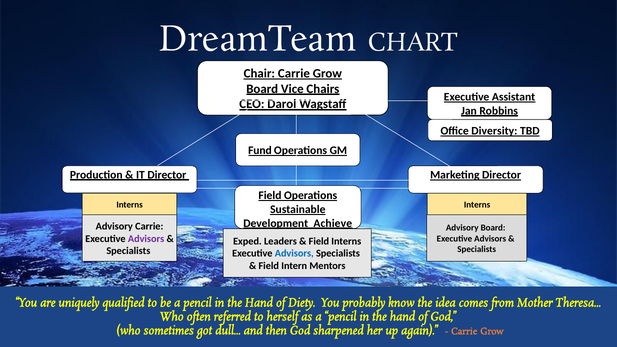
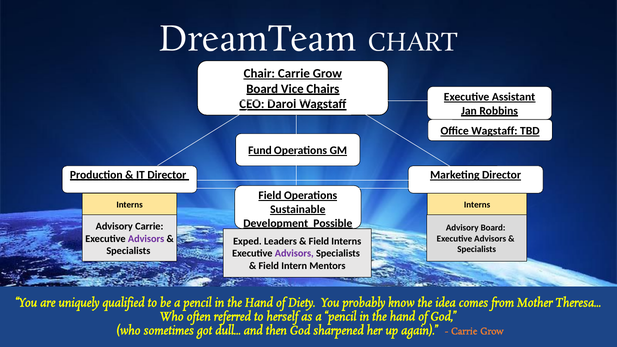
Office Diversity: Diversity -> Wagstaff (494, 131)
Achieve: Achieve -> Possible (333, 223)
Advisors colour: blue -> purple (294, 254)
